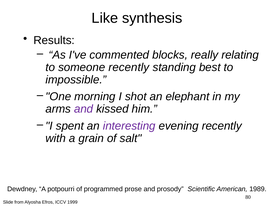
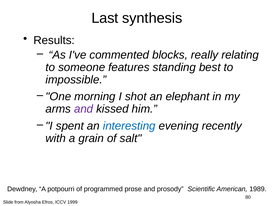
Like: Like -> Last (105, 18)
someone recently: recently -> features (129, 67)
interesting colour: purple -> blue (129, 126)
